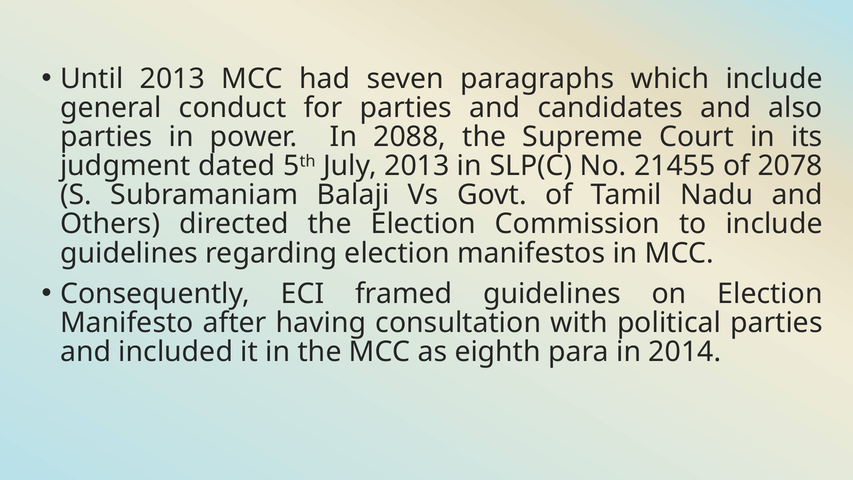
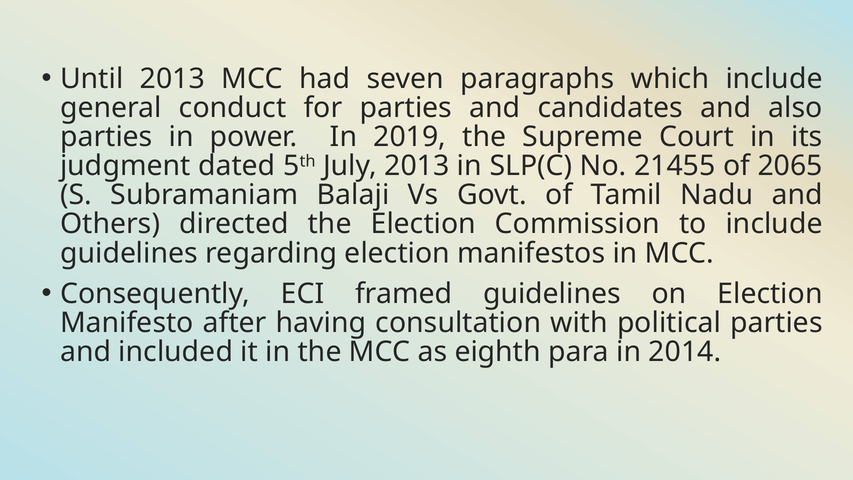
2088: 2088 -> 2019 (410, 137)
2078: 2078 -> 2065 (790, 166)
